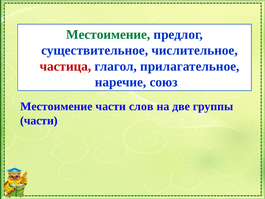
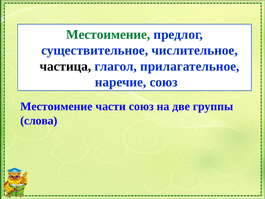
частица colour: red -> black (65, 66)
части слов: слов -> союз (141, 106)
части: части -> слова (39, 120)
